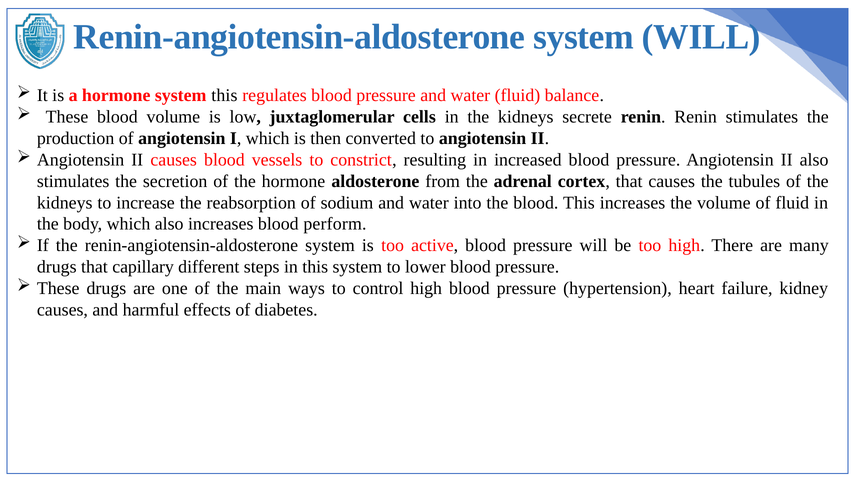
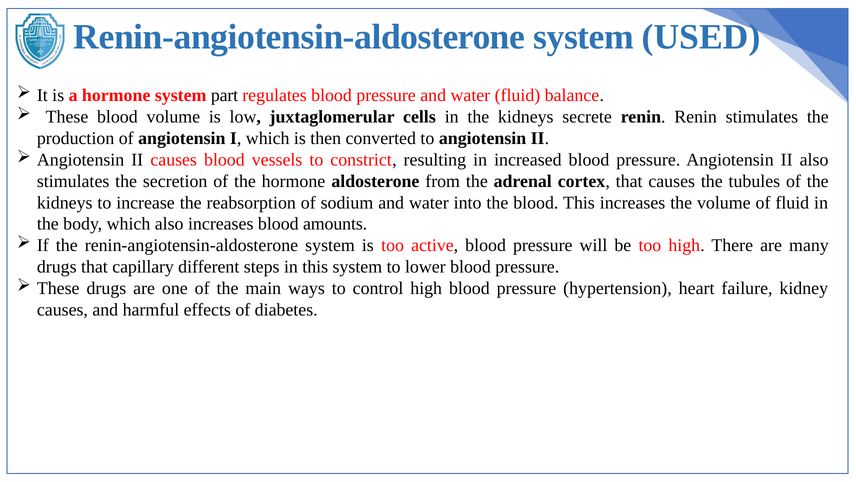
system WILL: WILL -> USED (701, 37)
system this: this -> part (225, 95)
perform: perform -> amounts (335, 224)
